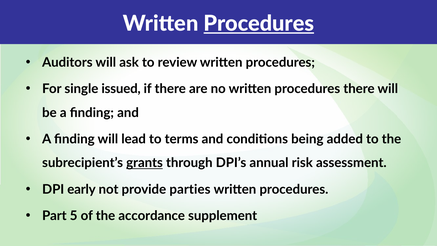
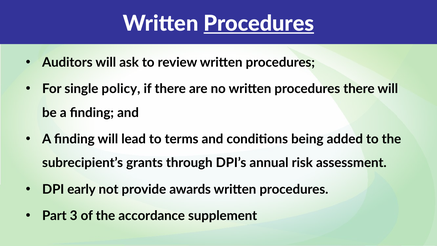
issued: issued -> policy (121, 89)
grants underline: present -> none (145, 163)
parties: parties -> awards (190, 189)
5: 5 -> 3 (74, 216)
